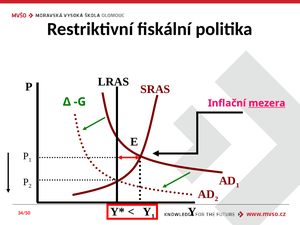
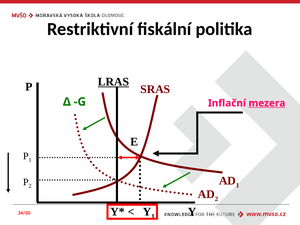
LRAS underline: none -> present (113, 82)
